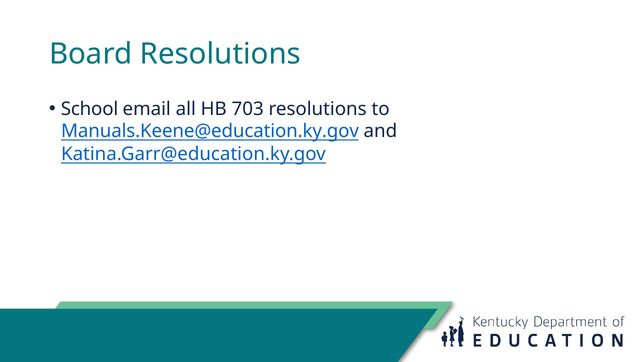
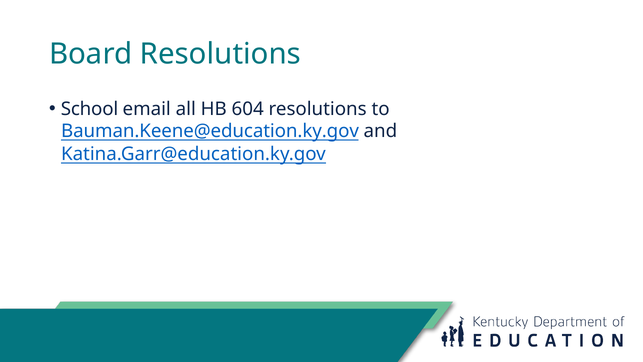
703: 703 -> 604 (248, 109)
Manuals.Keene@education.ky.gov: Manuals.Keene@education.ky.gov -> Bauman.Keene@education.ky.gov (210, 131)
